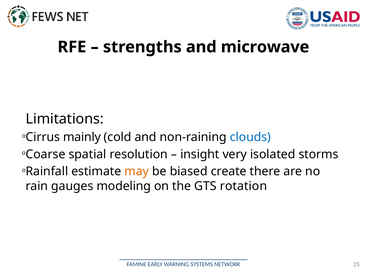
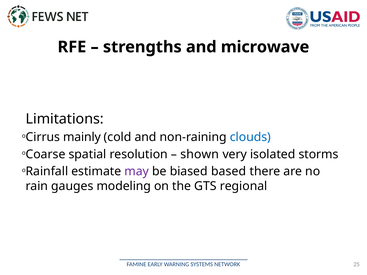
insight: insight -> shown (200, 154)
may colour: orange -> purple (137, 171)
create: create -> based (229, 171)
rotation: rotation -> regional (244, 186)
